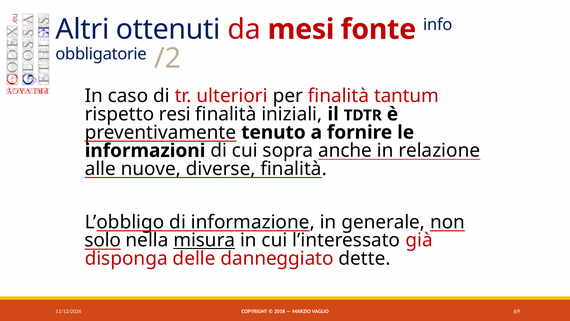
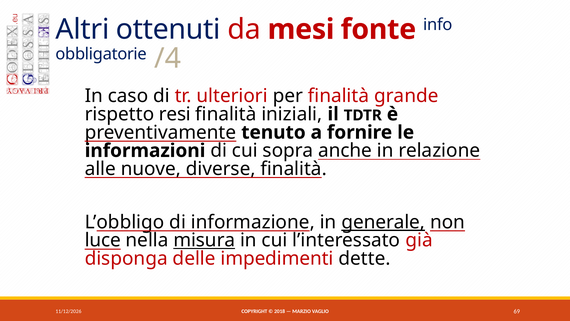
/2: /2 -> /4 (168, 58)
tantum: tantum -> grande (406, 96)
generale underline: none -> present (383, 222)
solo: solo -> luce (103, 240)
danneggiato: danneggiato -> impedimenti (277, 258)
